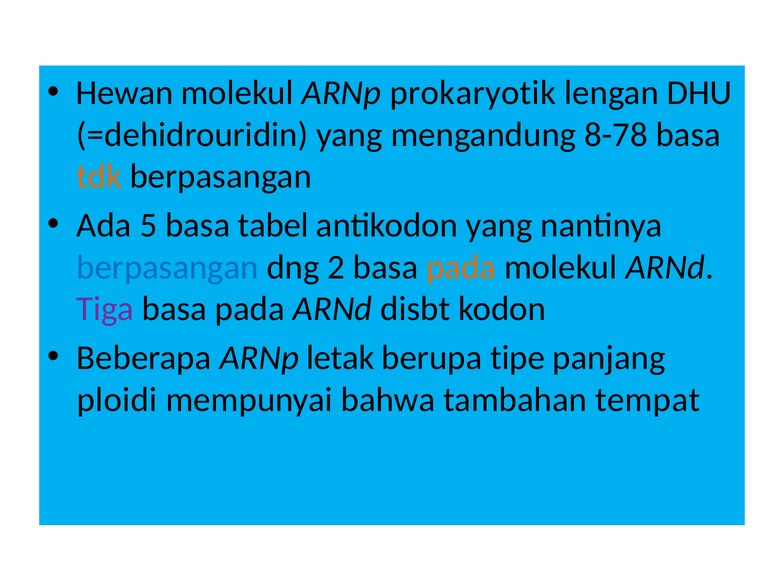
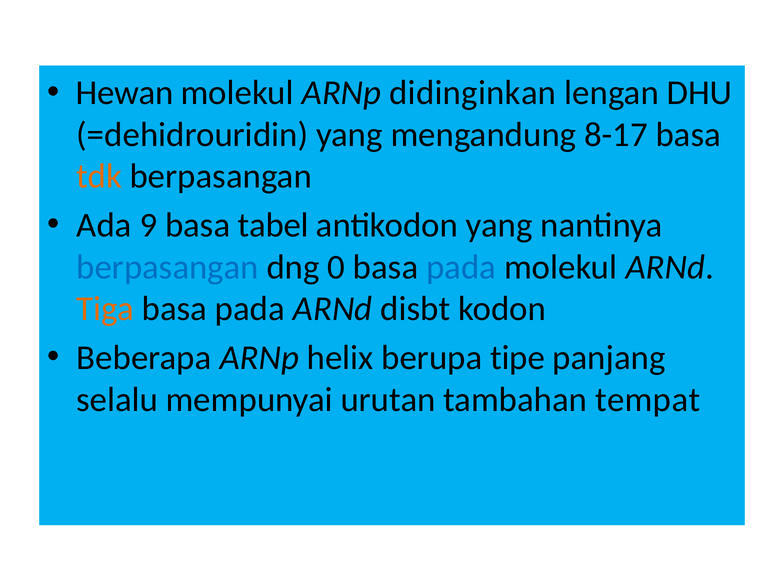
prokaryotik: prokaryotik -> didinginkan (473, 93)
8-78: 8-78 -> 8-17 (616, 135)
5: 5 -> 9 (148, 225)
2: 2 -> 0 (336, 267)
pada colour: orange -> blue (461, 267)
Tiga colour: purple -> orange (105, 309)
letak: letak -> helix (340, 358)
ploidi: ploidi -> selalu (117, 400)
bahwa: bahwa -> urutan (388, 400)
